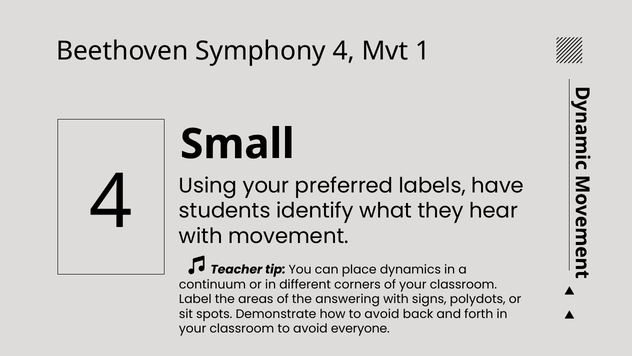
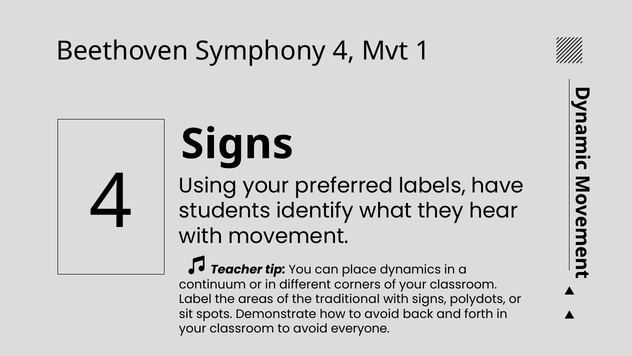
Small: Small -> Signs (237, 144)
answering: answering -> traditional (348, 299)
